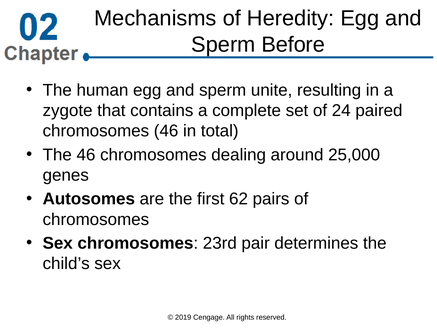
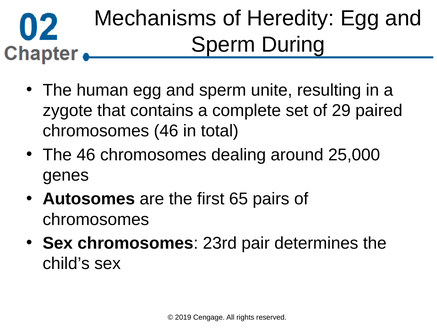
Before: Before -> During (293, 44)
24: 24 -> 29 (341, 110)
62: 62 -> 65 (239, 199)
